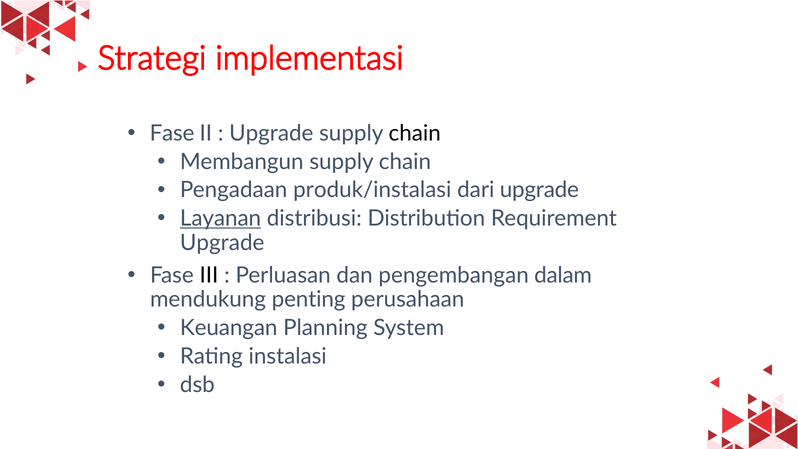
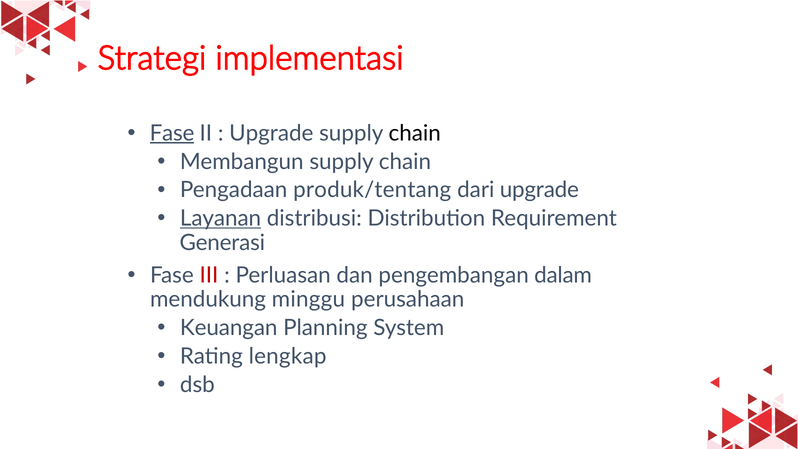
Fase underline: none -> present (172, 133)
produk/instalasi: produk/instalasi -> produk/tentang (372, 190)
Upgrade: Upgrade -> Generasi (222, 243)
III colour: black -> red (209, 275)
penting: penting -> minggu (308, 299)
instalasi: instalasi -> lengkap (288, 356)
